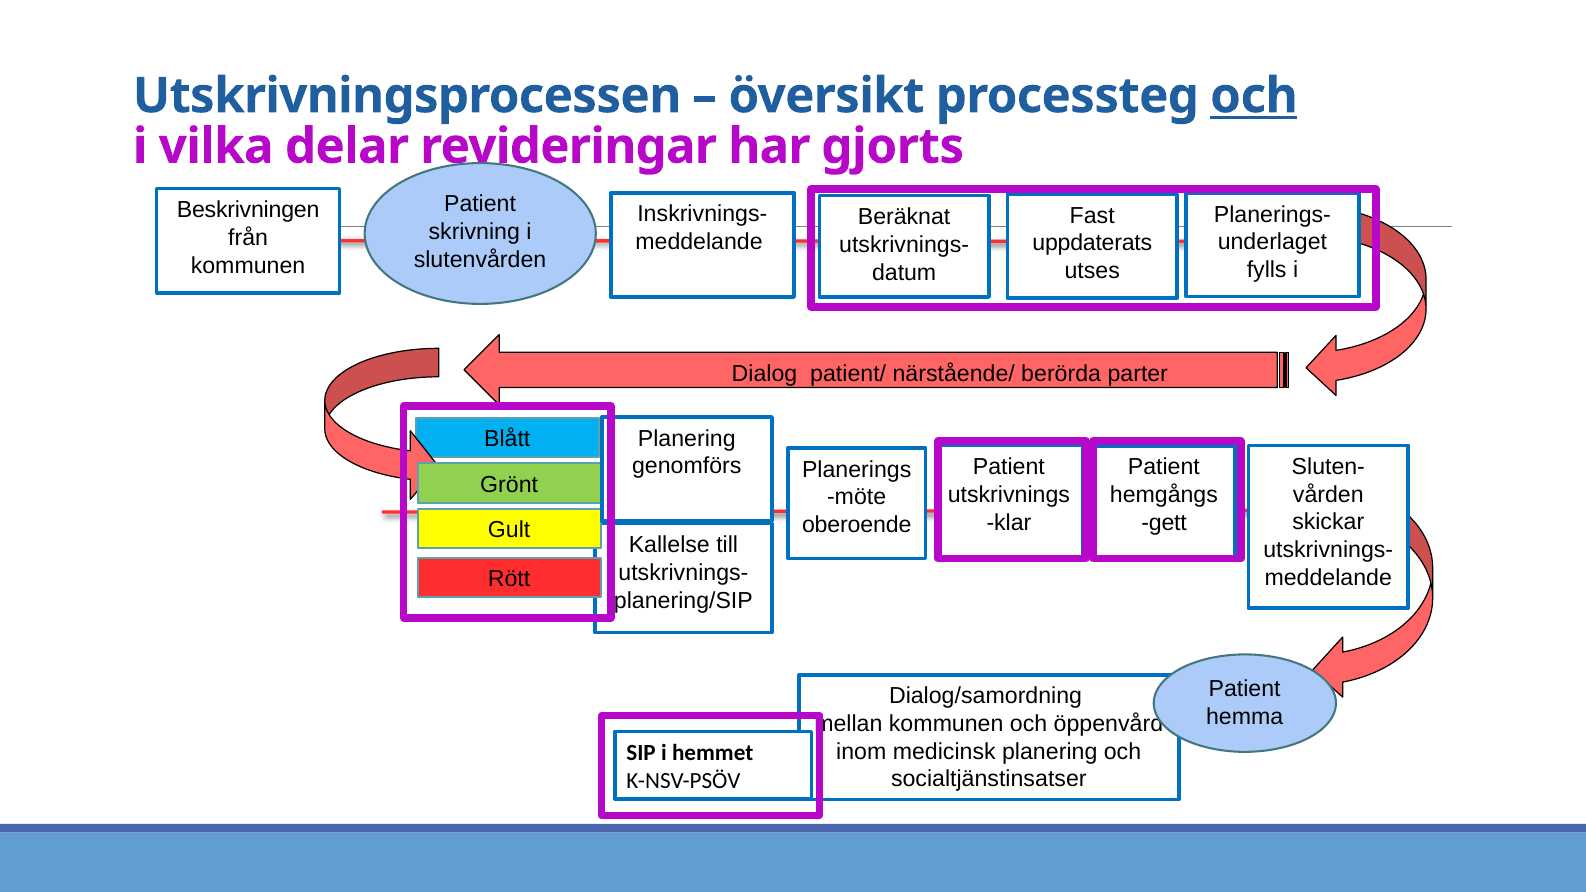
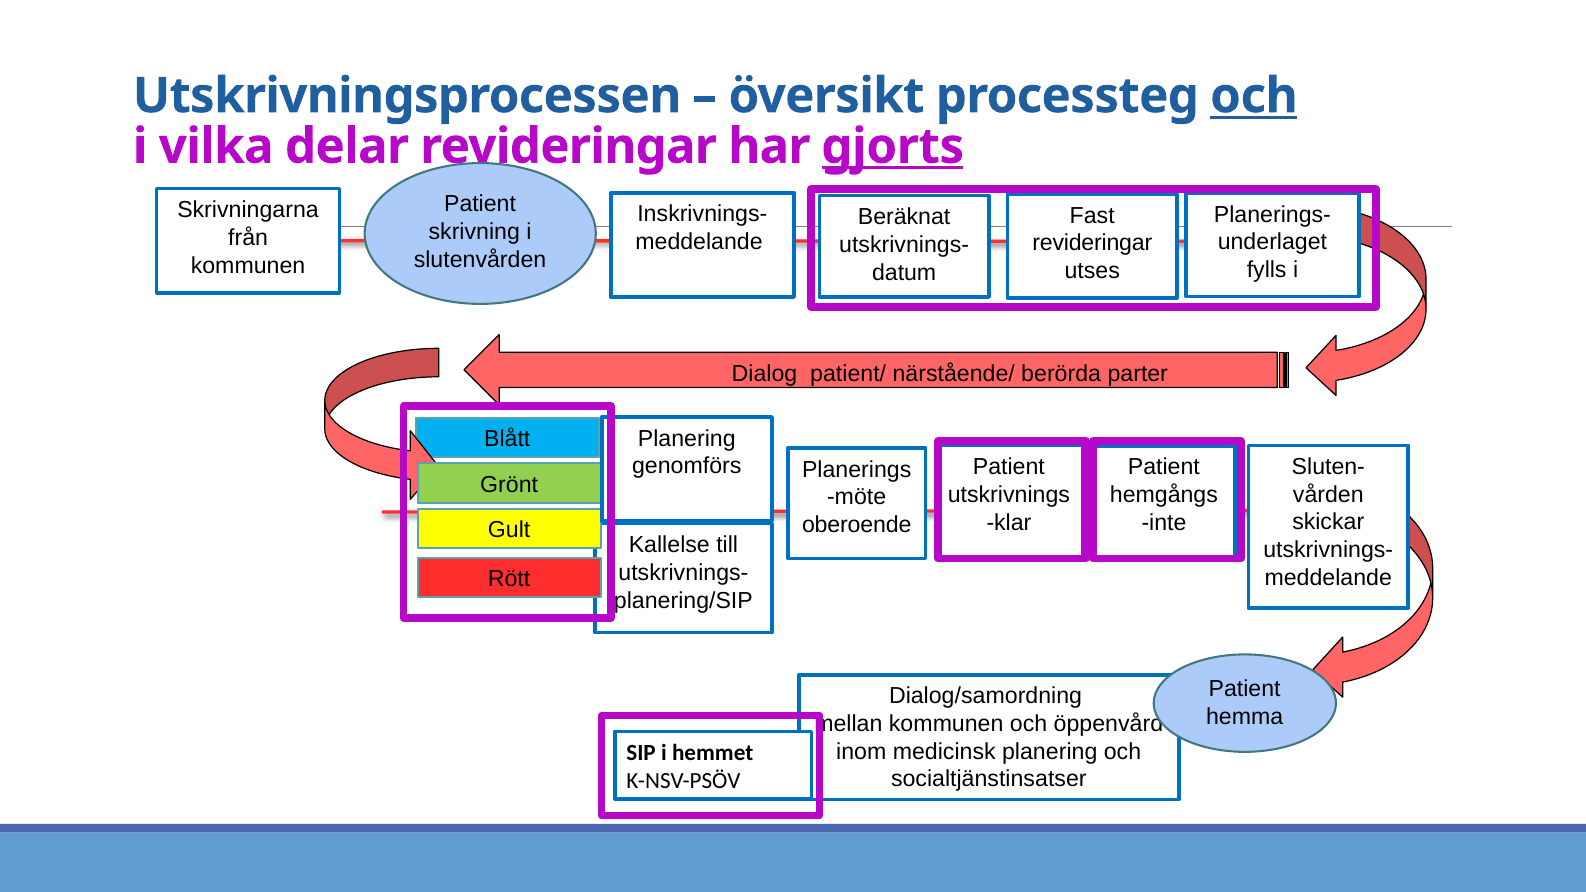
gjorts underline: none -> present (893, 147)
Beskrivningen: Beskrivningen -> Skrivningarna (248, 210)
uppdaterats: uppdaterats -> revideringar (1092, 243)
gett: gett -> inte (1164, 523)
